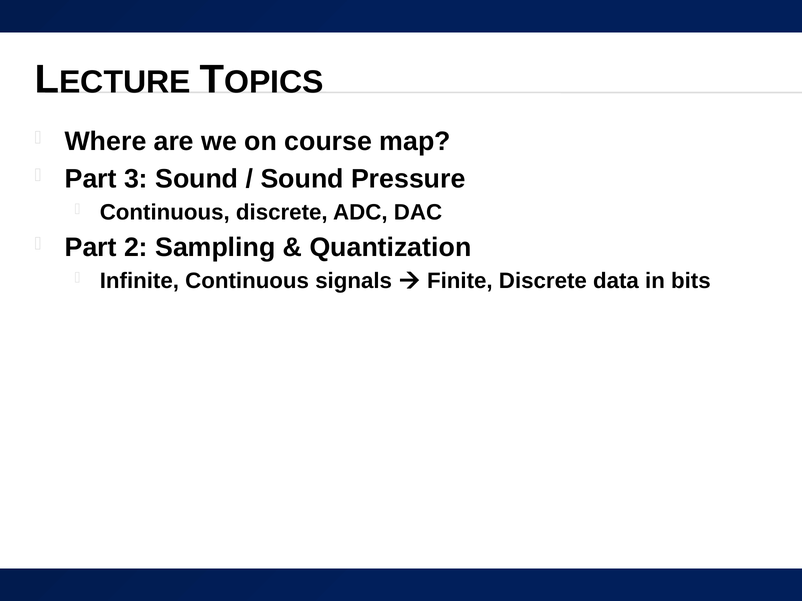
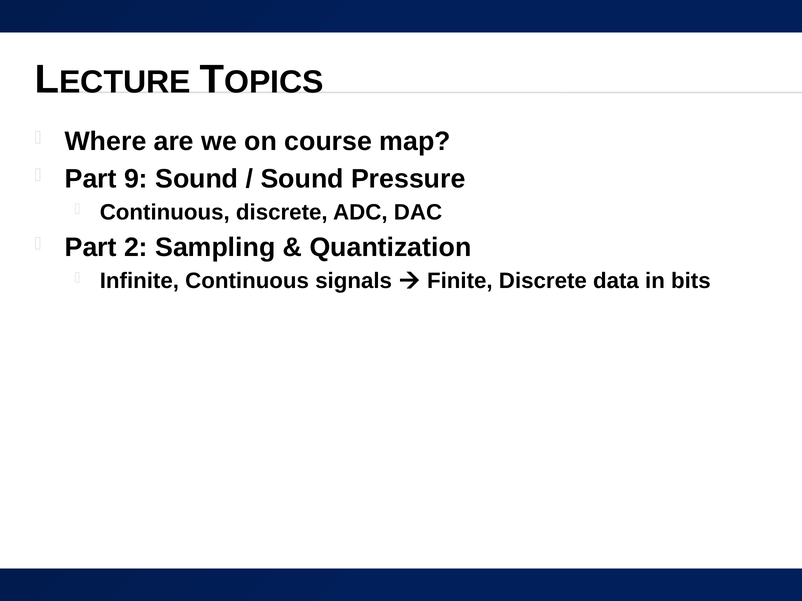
3: 3 -> 9 (136, 179)
